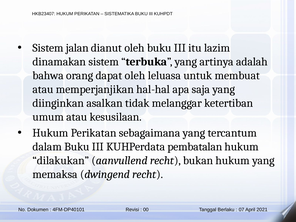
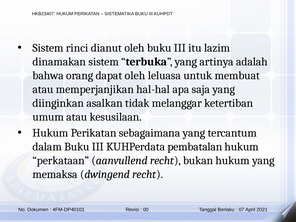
jalan: jalan -> rinci (77, 48)
dilakukan: dilakukan -> perkataan (61, 161)
